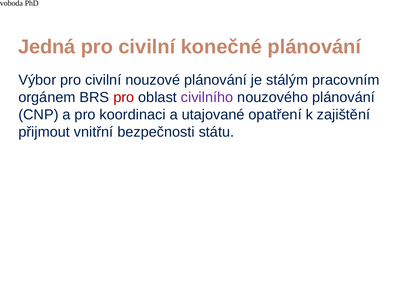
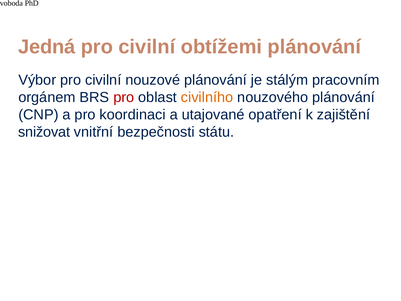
konečné: konečné -> obtížemi (221, 47)
civilního colour: purple -> orange (207, 97)
přijmout: přijmout -> snižovat (44, 132)
